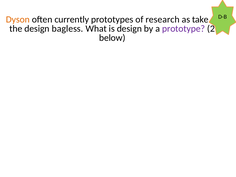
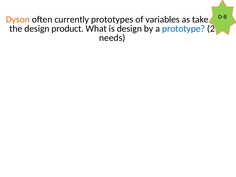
research: research -> variables (163, 19)
bagless: bagless -> product (68, 29)
prototype colour: purple -> blue (184, 29)
below: below -> needs (112, 38)
